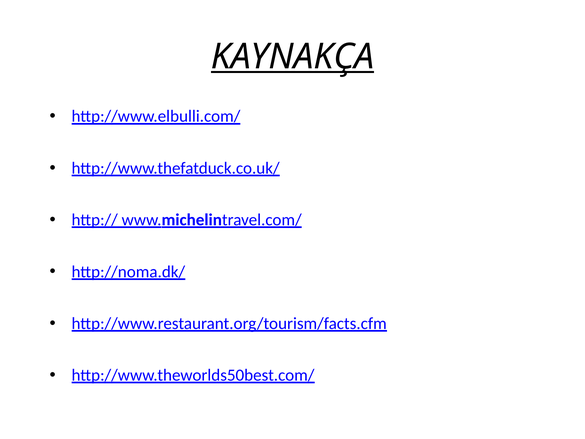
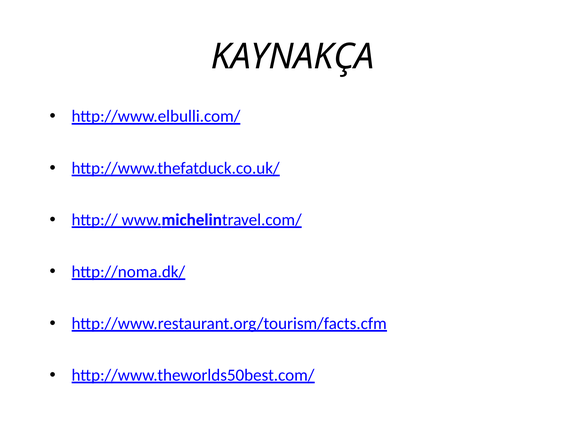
KAYNAKÇA underline: present -> none (293, 57)
